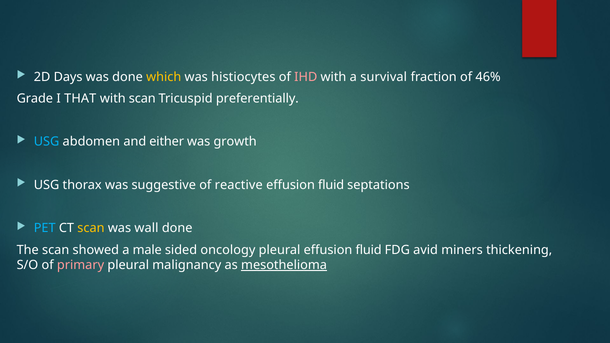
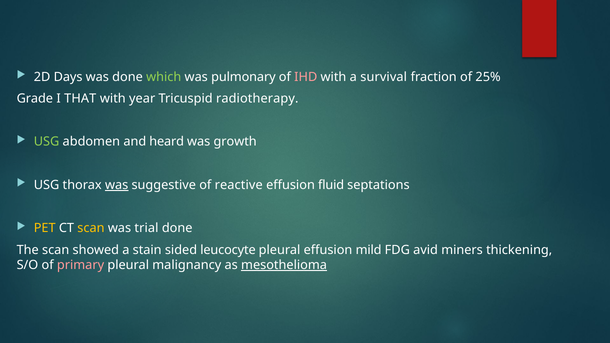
which colour: yellow -> light green (164, 77)
histiocytes: histiocytes -> pulmonary (243, 77)
46%: 46% -> 25% (488, 77)
with scan: scan -> year (142, 99)
preferentially: preferentially -> radiotherapy (257, 99)
USG colour: light blue -> light green (47, 142)
either: either -> heard (167, 142)
was underline: none -> present (117, 185)
PET colour: light blue -> yellow (45, 228)
wall: wall -> trial (146, 228)
male: male -> stain (147, 250)
oncology: oncology -> leucocyte (228, 250)
pleural effusion fluid: fluid -> mild (369, 250)
